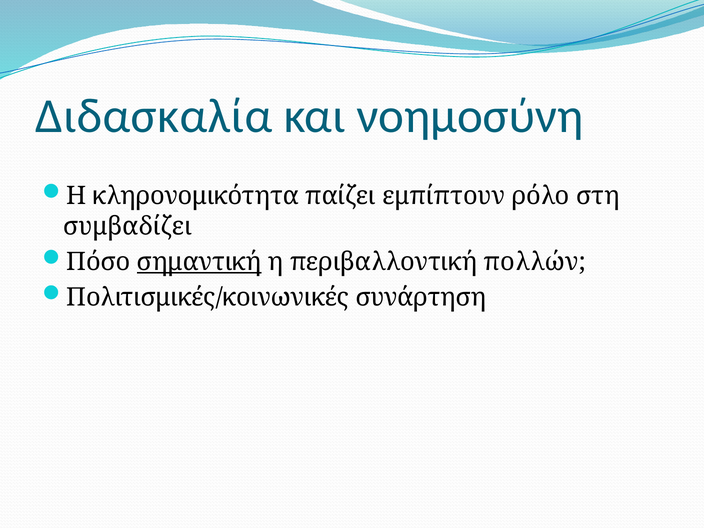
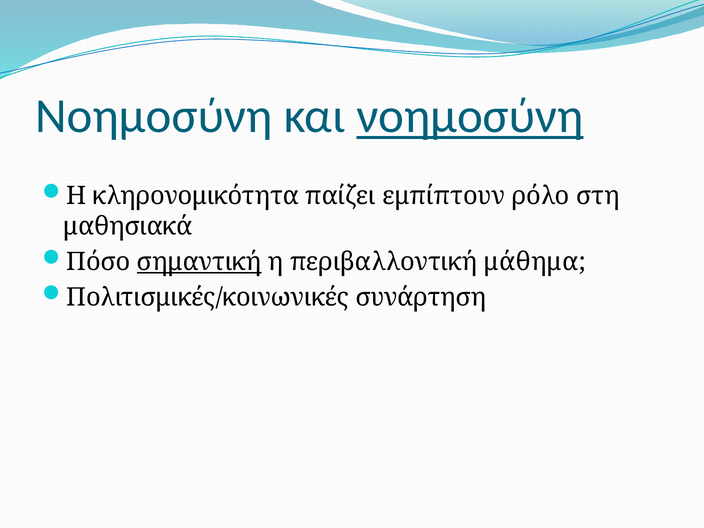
Διδασκαλία: Διδασκαλία -> Νοημοσύνη (154, 116)
νοημοσύνη underline: none -> present (470, 116)
συμβαδίζει: συμβαδίζει -> μαθησιακά (128, 226)
πολλών: πολλών -> μάθημα (535, 262)
